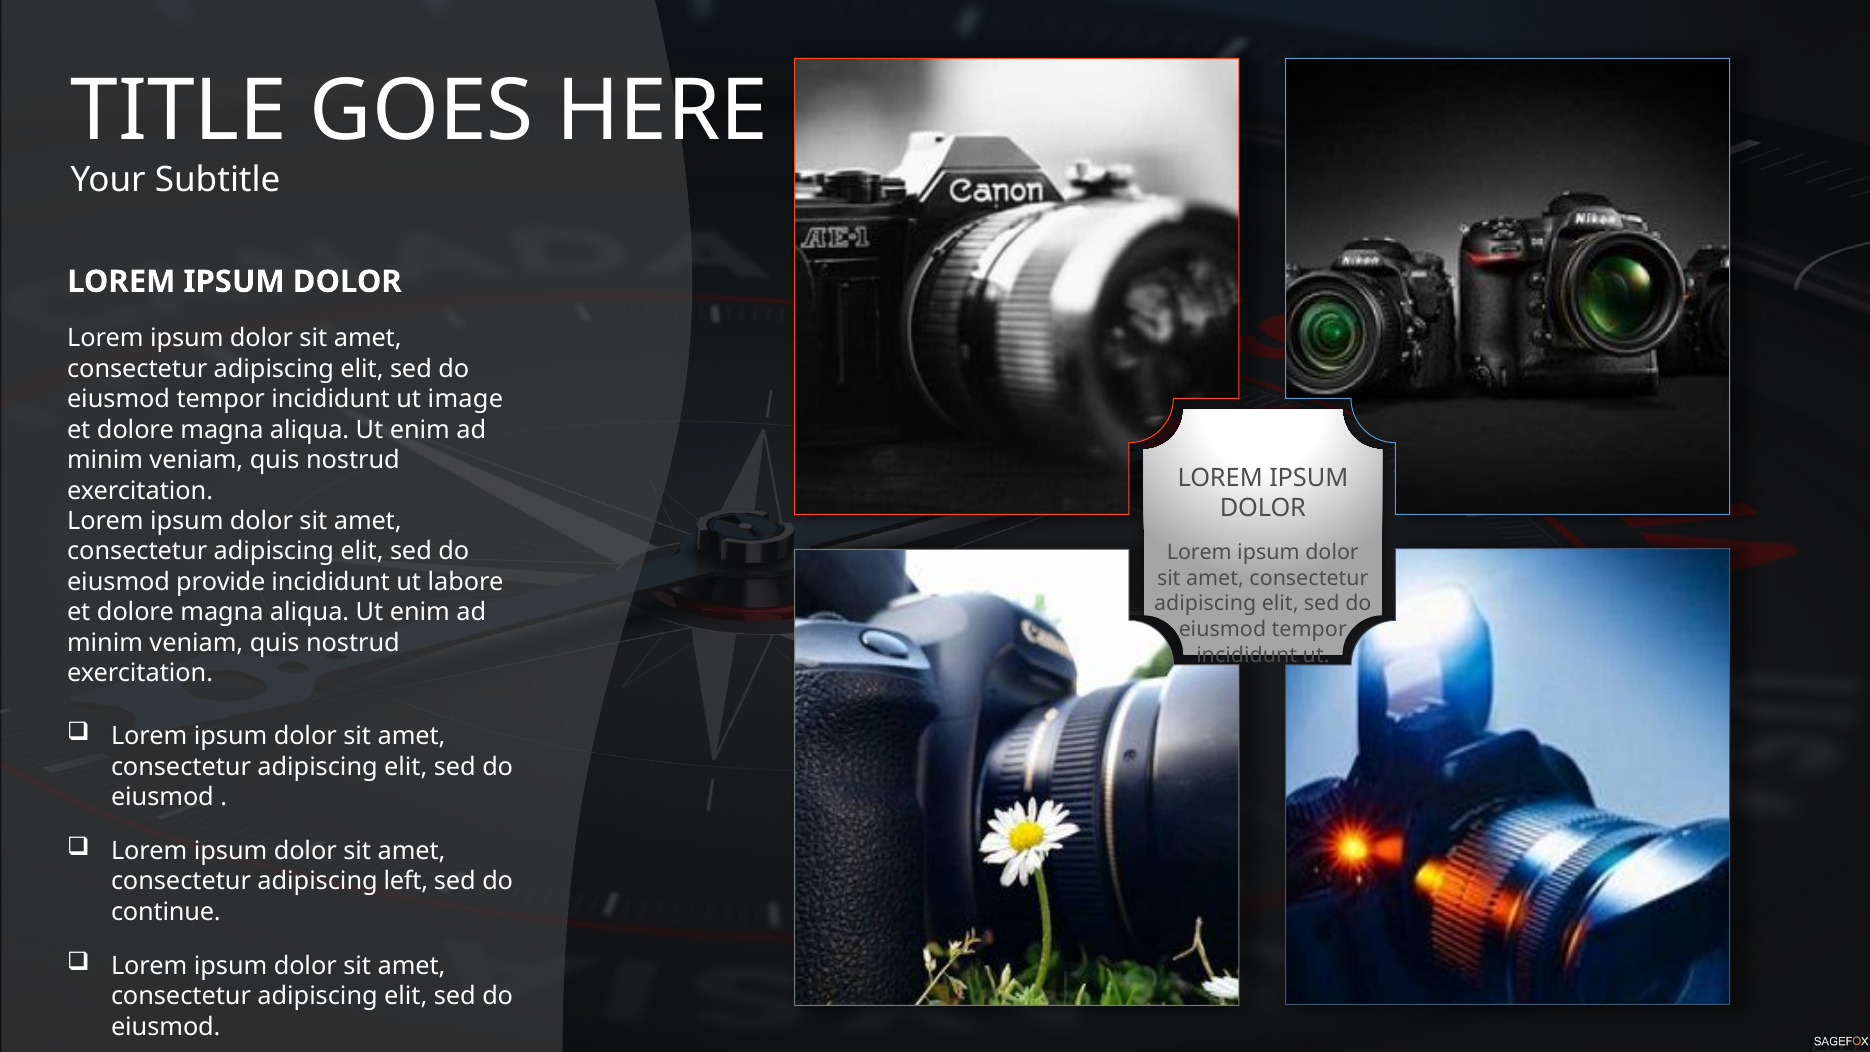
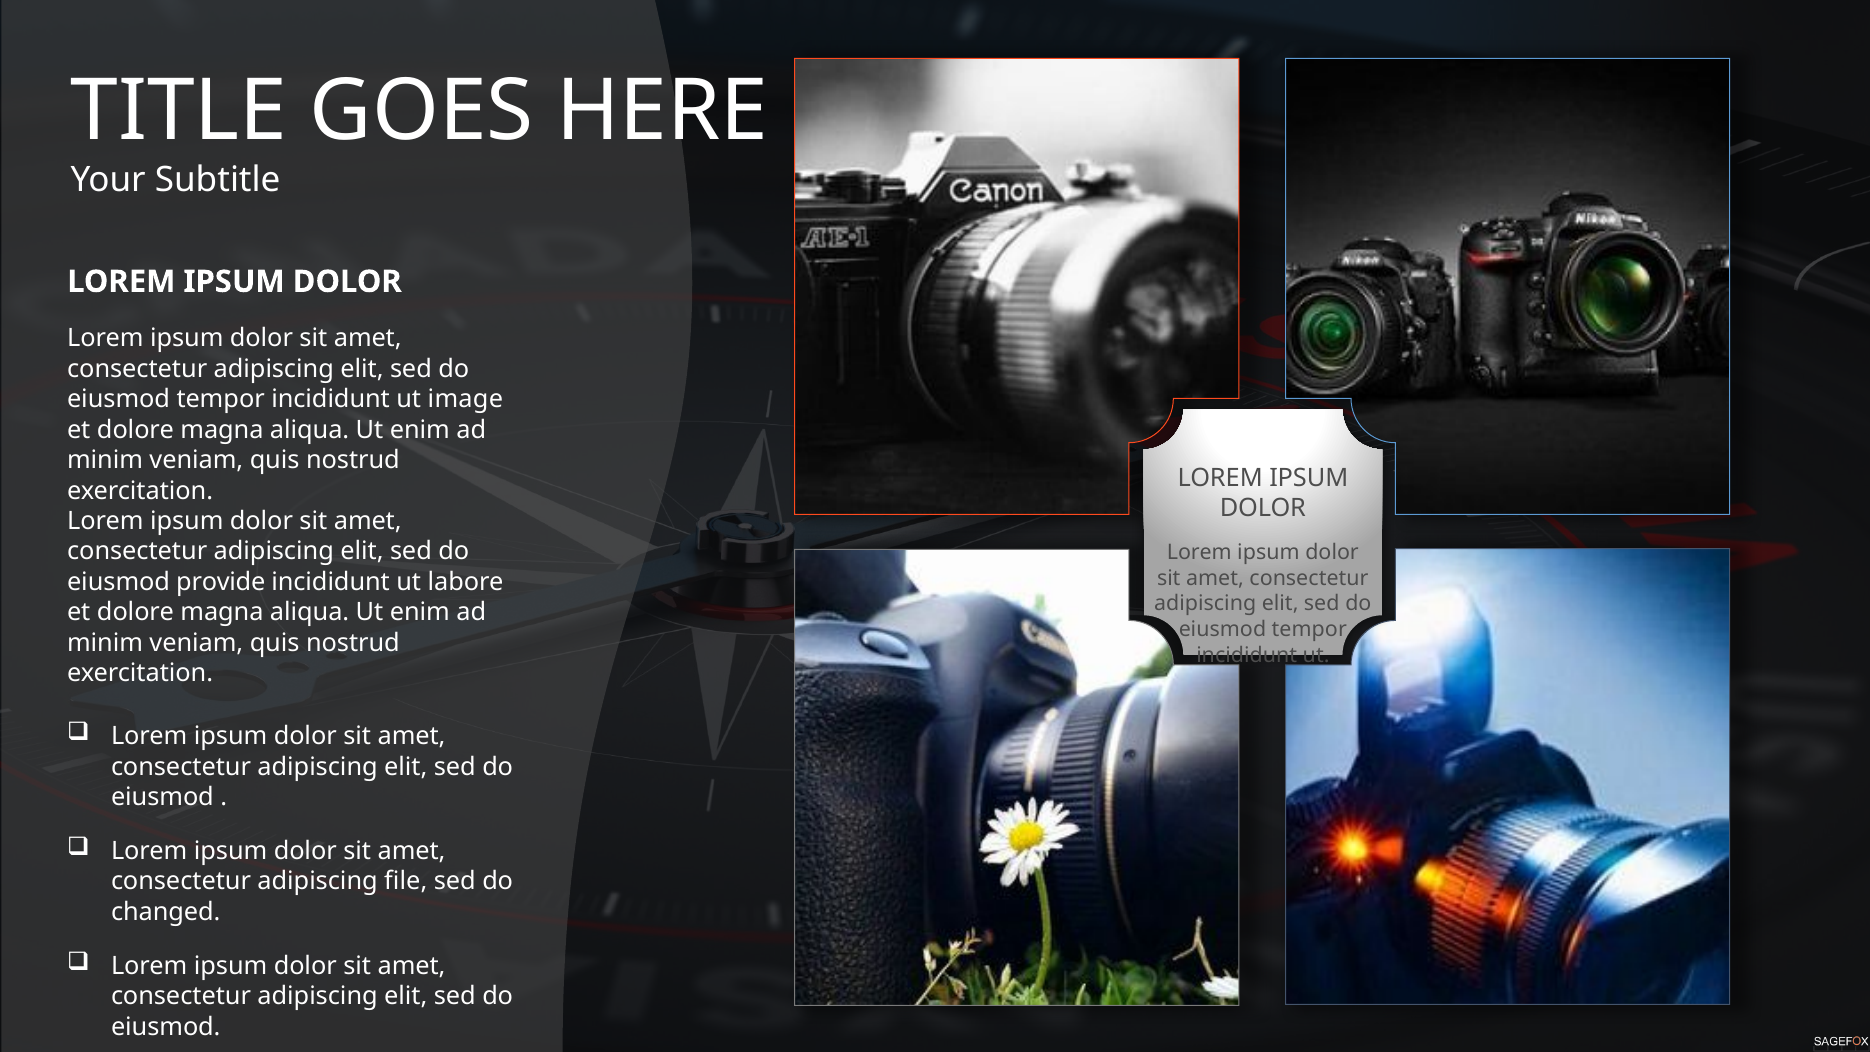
left: left -> file (406, 881)
continue: continue -> changed (166, 912)
